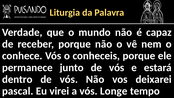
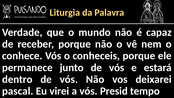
Longe: Longe -> Presid (114, 91)
